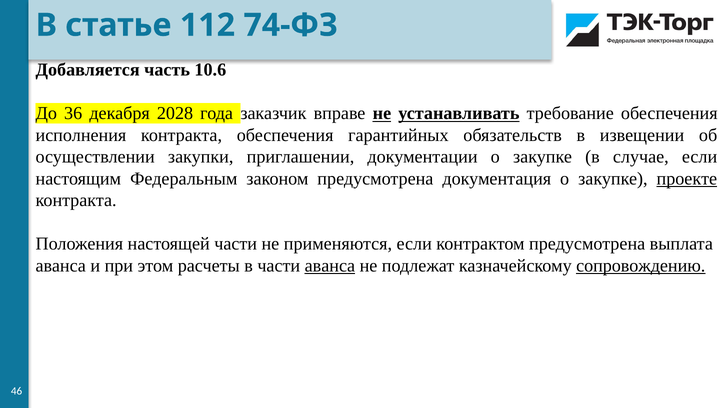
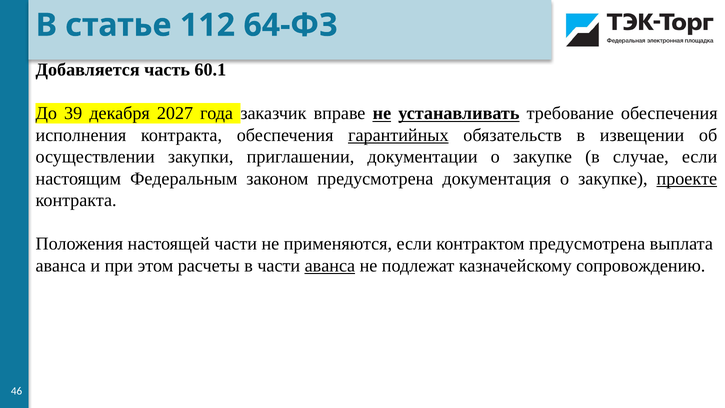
74-ФЗ: 74-ФЗ -> 64-ФЗ (291, 25)
10.6: 10.6 -> 60.1 (210, 70)
36: 36 -> 39 (73, 113)
2028: 2028 -> 2027 (175, 113)
гарантийных underline: none -> present (398, 135)
сопровождению underline: present -> none (641, 266)
